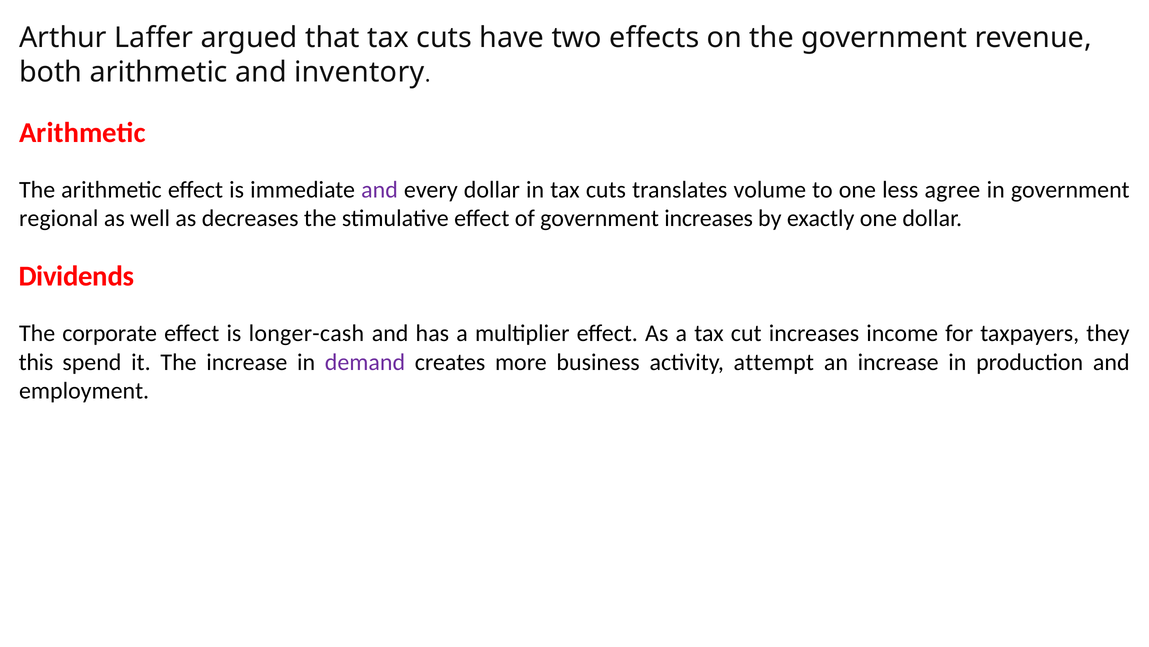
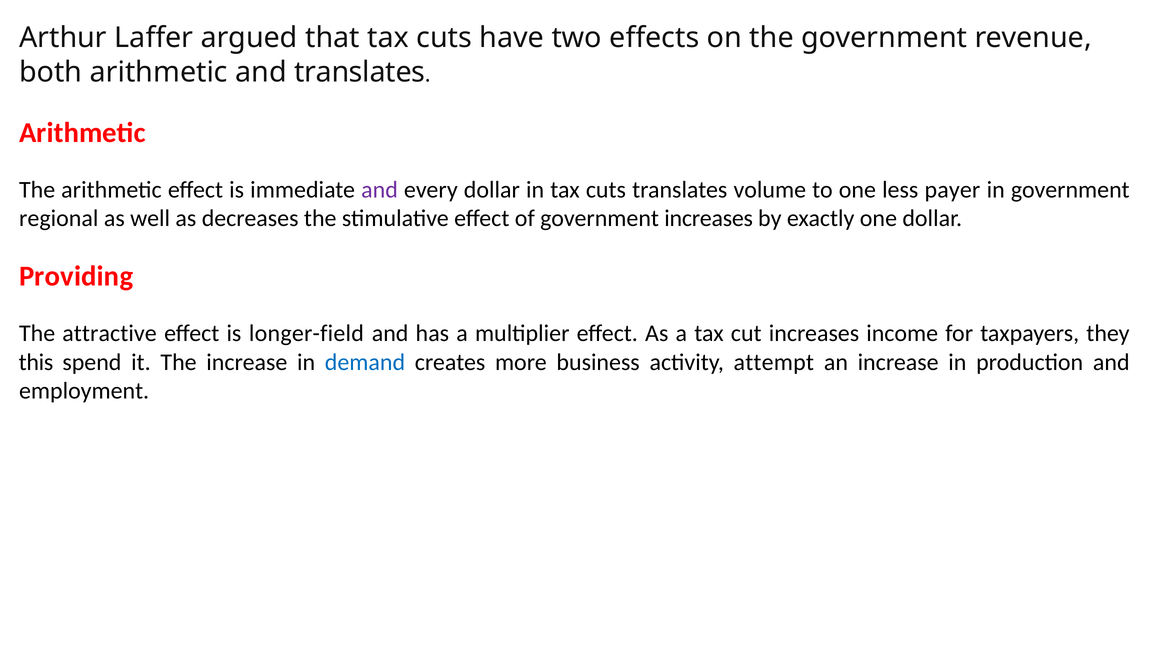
and inventory: inventory -> translates (360, 72)
agree: agree -> payer (952, 190)
Dividends: Dividends -> Providing (76, 276)
corporate: corporate -> attractive (110, 333)
longer-cash: longer-cash -> longer-field (306, 333)
demand colour: purple -> blue (365, 362)
